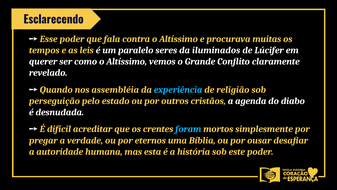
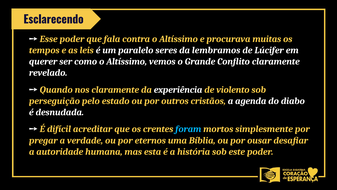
iluminados: iluminados -> lembramos (216, 50)
nos assembléia: assembléia -> claramente (115, 90)
experiência colour: light blue -> white (178, 90)
religião: religião -> violento (233, 90)
